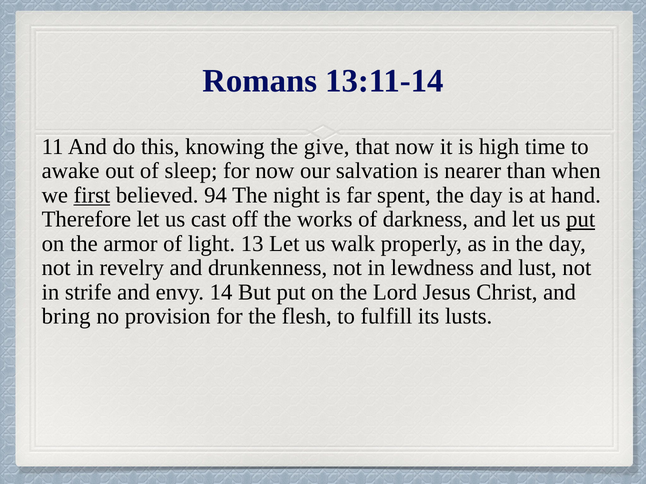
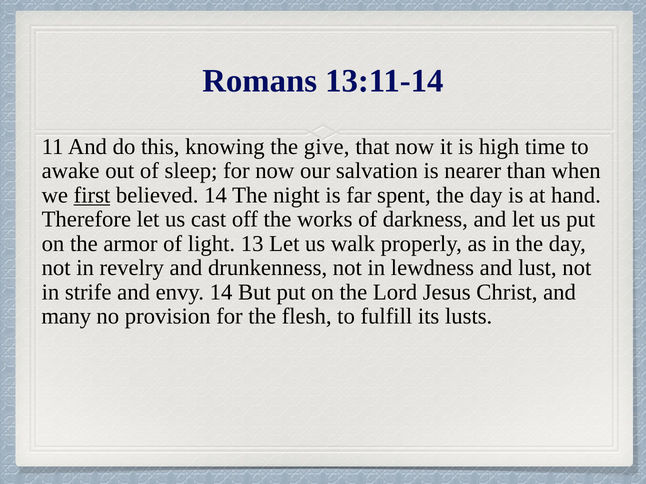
believed 94: 94 -> 14 (216, 195)
put underline: present -> none (581, 220)
bring: bring -> many (66, 317)
